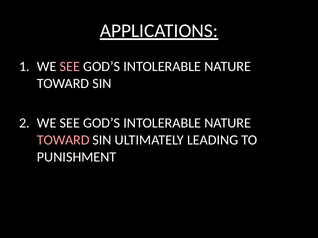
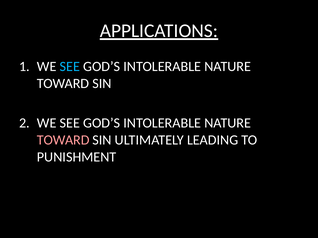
SEE colour: pink -> light blue (70, 67)
